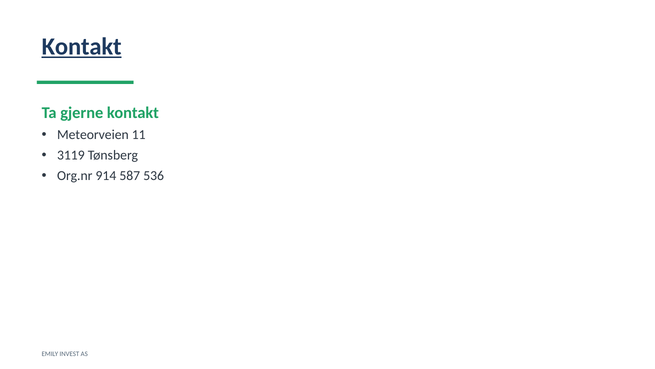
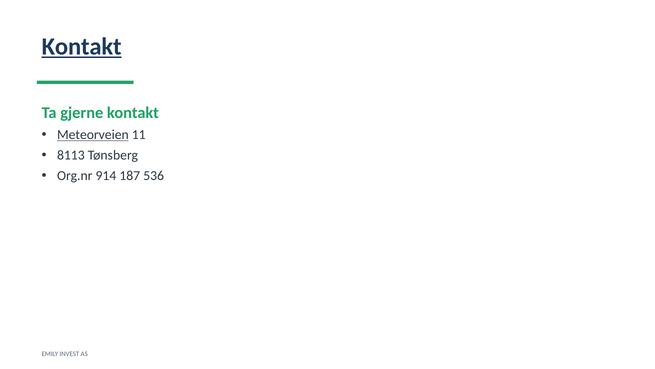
Meteorveien underline: none -> present (93, 135)
3119: 3119 -> 8113 (71, 155)
587: 587 -> 187 (130, 176)
